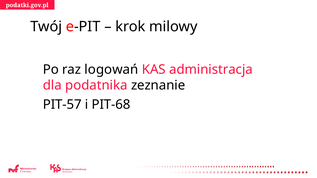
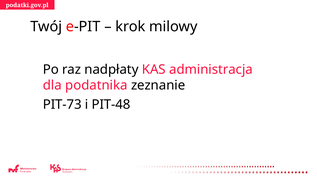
logowań: logowań -> nadpłaty (111, 70)
PIT-57: PIT-57 -> PIT-73 (62, 105)
PIT-68: PIT-68 -> PIT-48 (111, 105)
